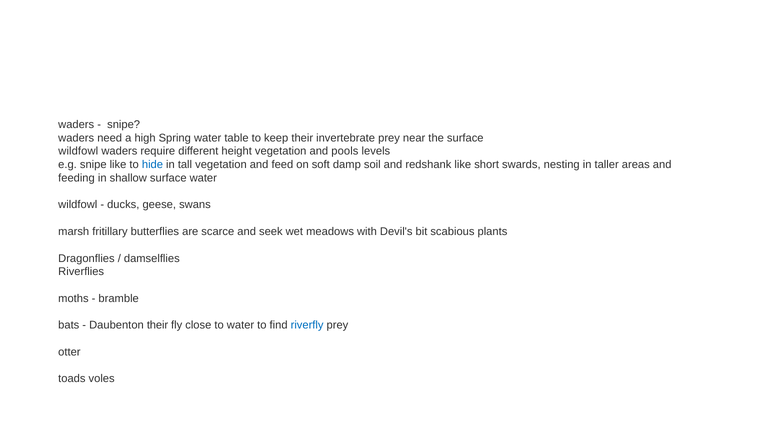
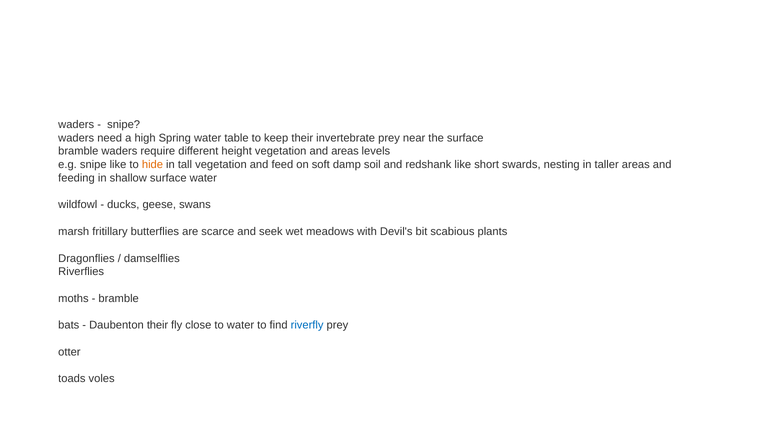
wildfowl: wildfowl -> bramble (78, 151)
and pools: pools -> areas (345, 151)
hide colour: blue -> orange (152, 165)
